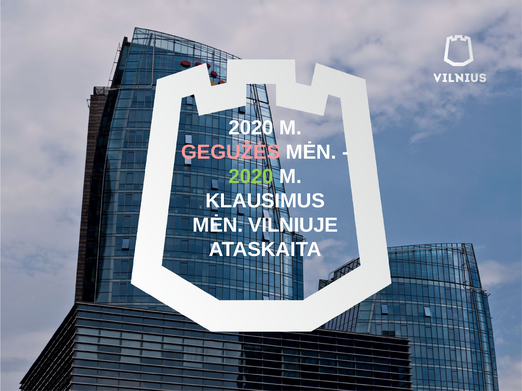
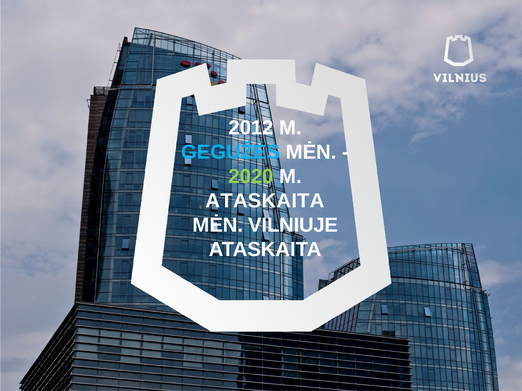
2020: 2020 -> 2012 (251, 128)
GEGUŽĖS colour: pink -> light blue (231, 152)
KLAUSIMUS: KLAUSIMUS -> ATASKAITA (265, 201)
